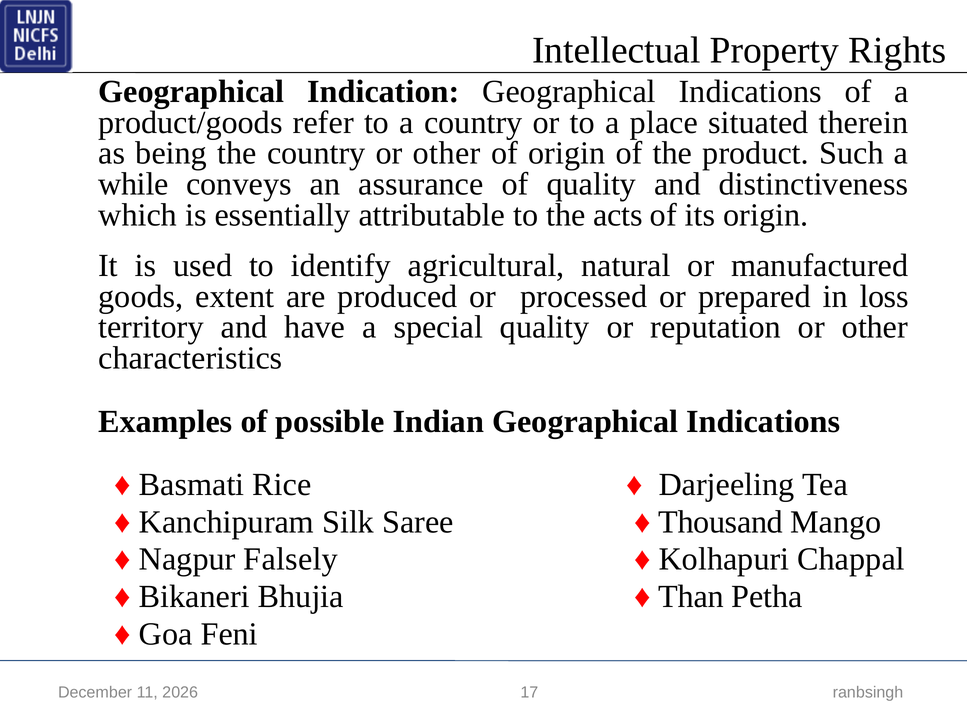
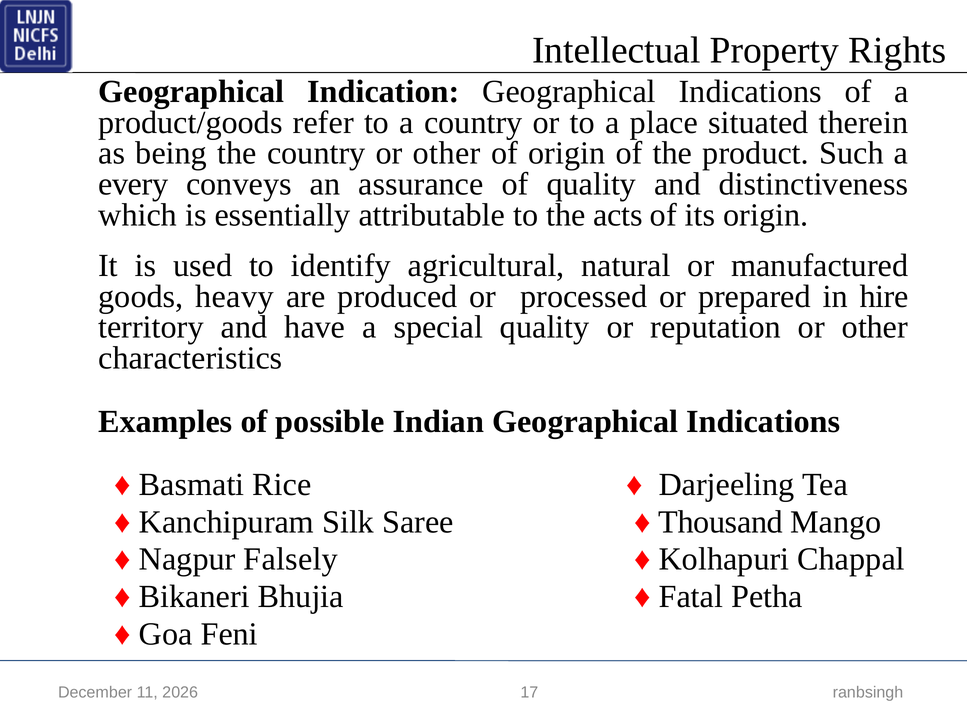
while: while -> every (133, 184)
extent: extent -> heavy (235, 297)
loss: loss -> hire (884, 297)
Than: Than -> Fatal (691, 597)
